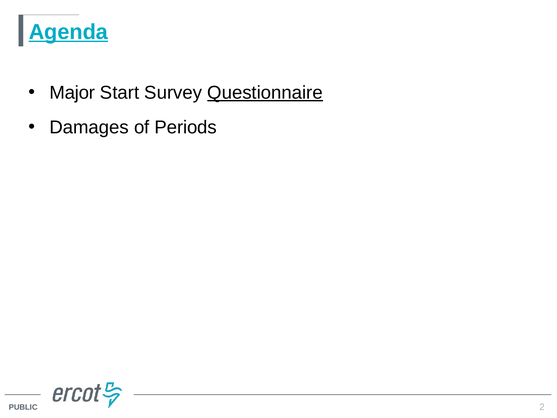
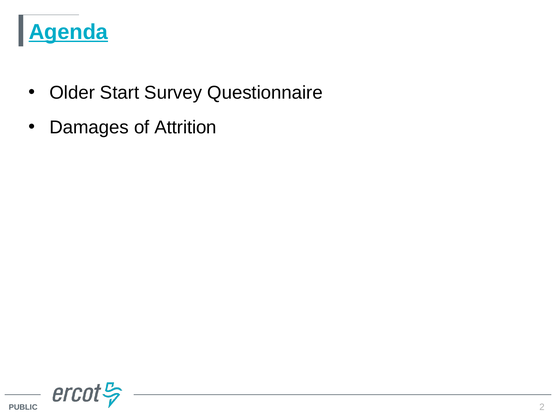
Major: Major -> Older (72, 93)
Questionnaire underline: present -> none (265, 93)
Periods: Periods -> Attrition (186, 127)
